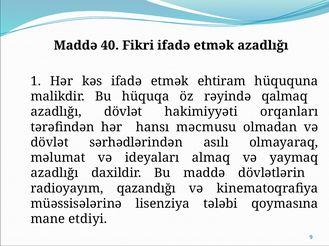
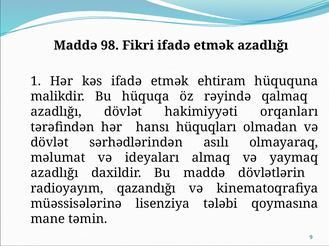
40: 40 -> 98 (110, 46)
məcmusu: məcmusu -> hüquqları (206, 127)
etdiyi: etdiyi -> təmin (88, 220)
